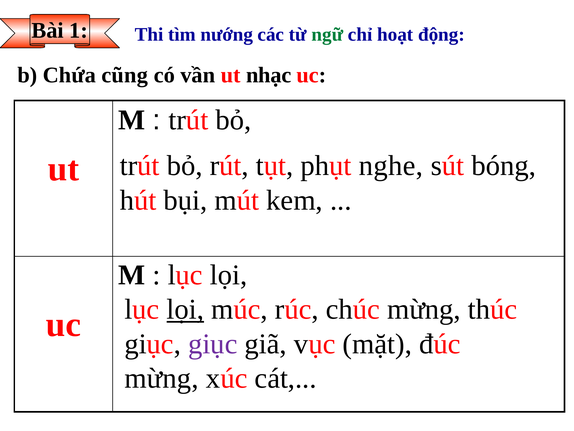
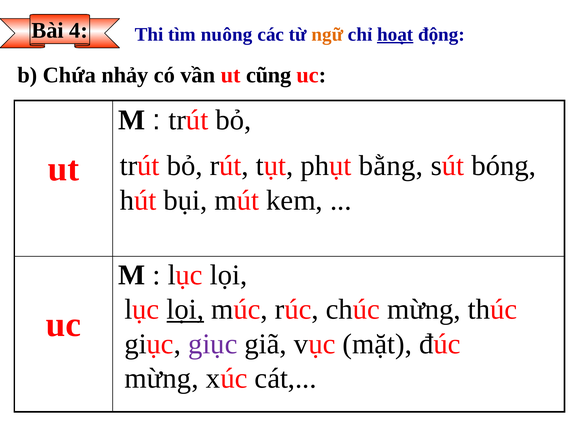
1: 1 -> 4 (79, 31)
nướng: nướng -> nuông (227, 34)
ngữ colour: green -> orange (327, 34)
hoạt underline: none -> present (395, 34)
cũng: cũng -> nhảy (125, 75)
nhạc: nhạc -> cũng (269, 75)
nghe: nghe -> bằng (391, 166)
